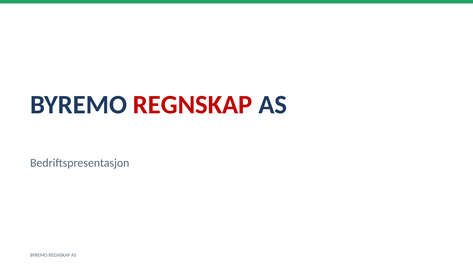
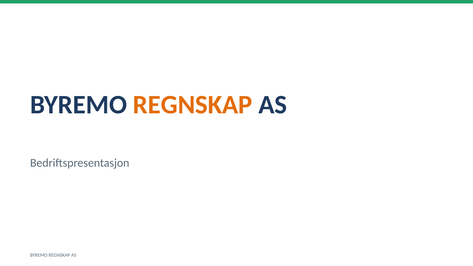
REGNSKAP colour: red -> orange (193, 105)
